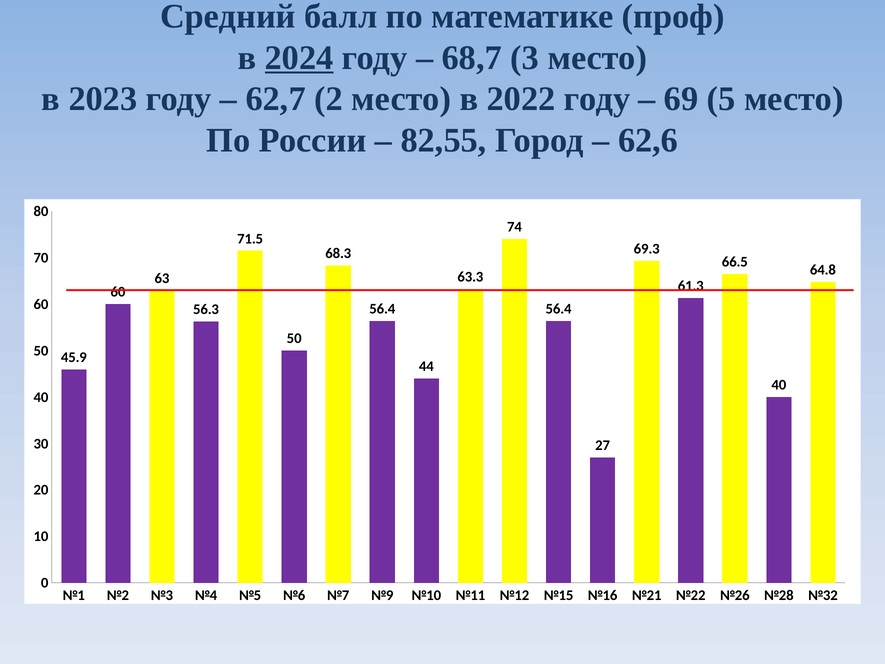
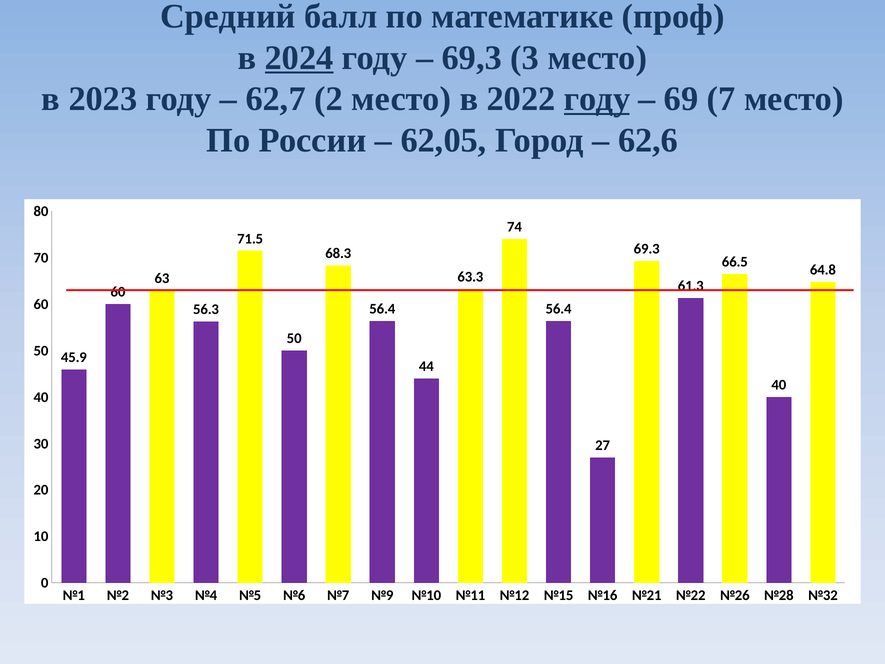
68,7: 68,7 -> 69,3 (472, 58)
году underline: none -> present (597, 99)
5: 5 -> 7 (721, 99)
82,55: 82,55 -> 62,05 (444, 140)
